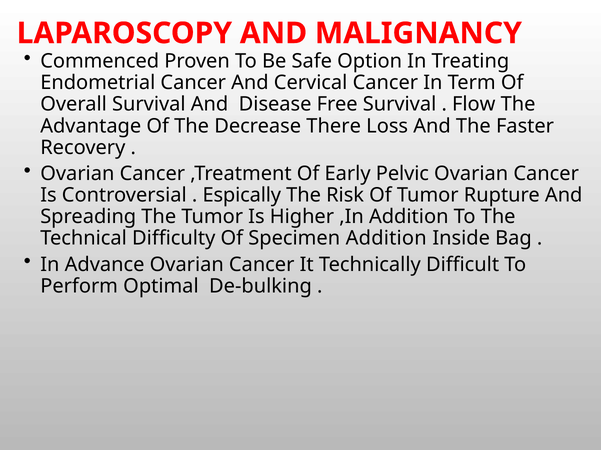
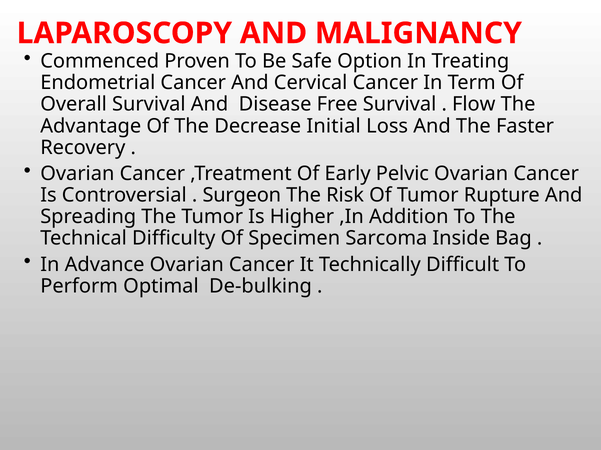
There: There -> Initial (334, 126)
Espically: Espically -> Surgeon (242, 196)
Specimen Addition: Addition -> Sarcoma (386, 239)
